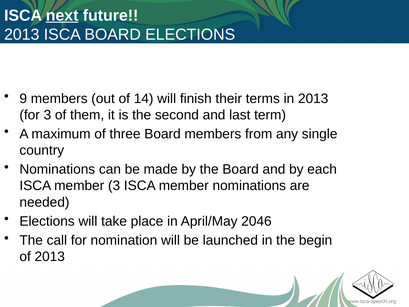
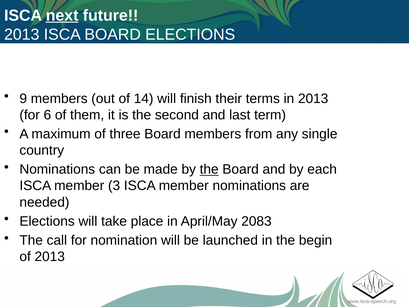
for 3: 3 -> 6 (47, 115)
the underline: none -> present (209, 169)
2046: 2046 -> 2083 (256, 221)
